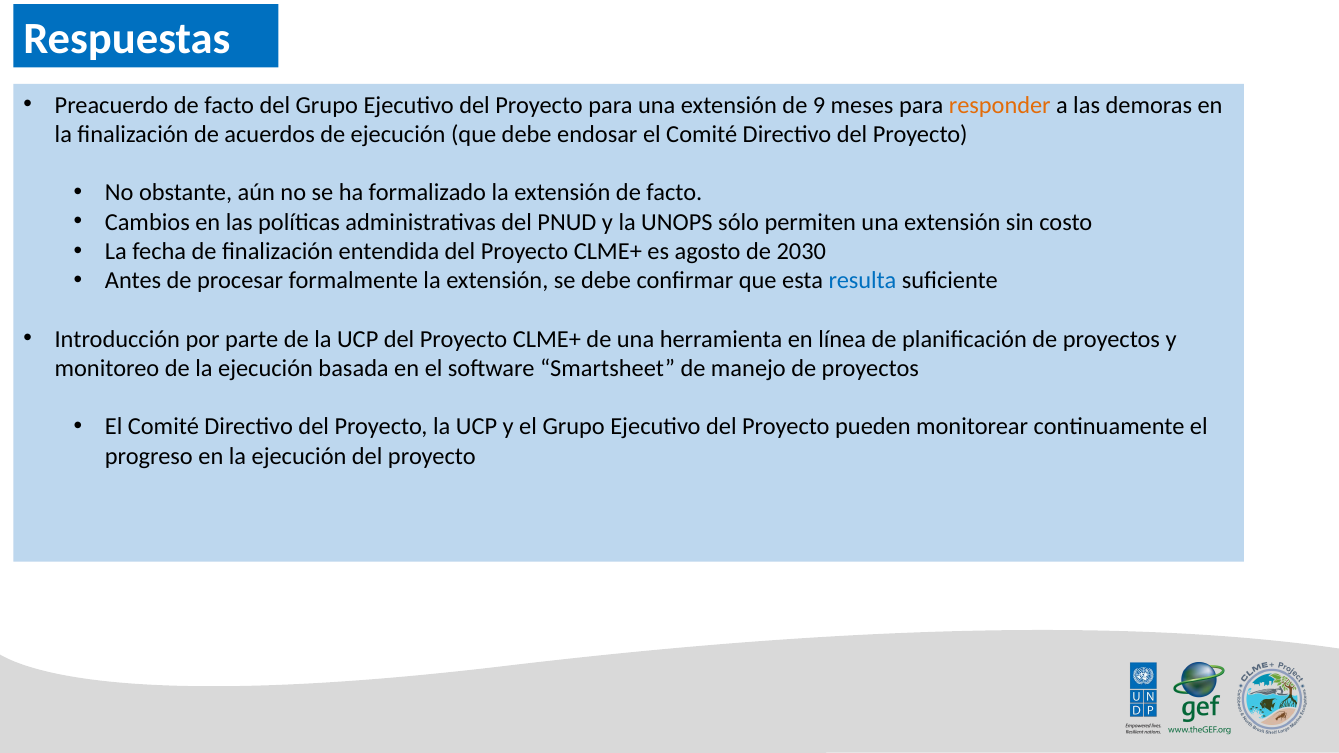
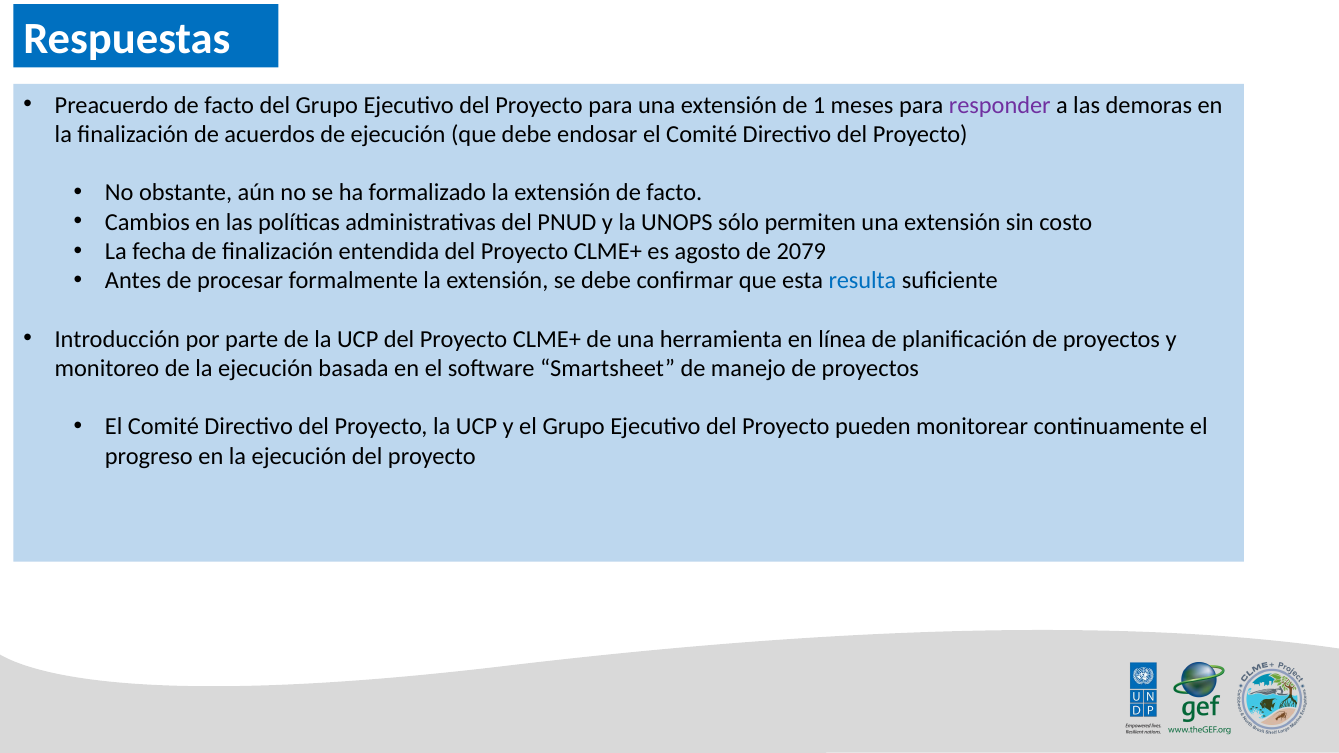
9: 9 -> 1 (819, 105)
responder colour: orange -> purple (1000, 105)
2030: 2030 -> 2079 (801, 251)
